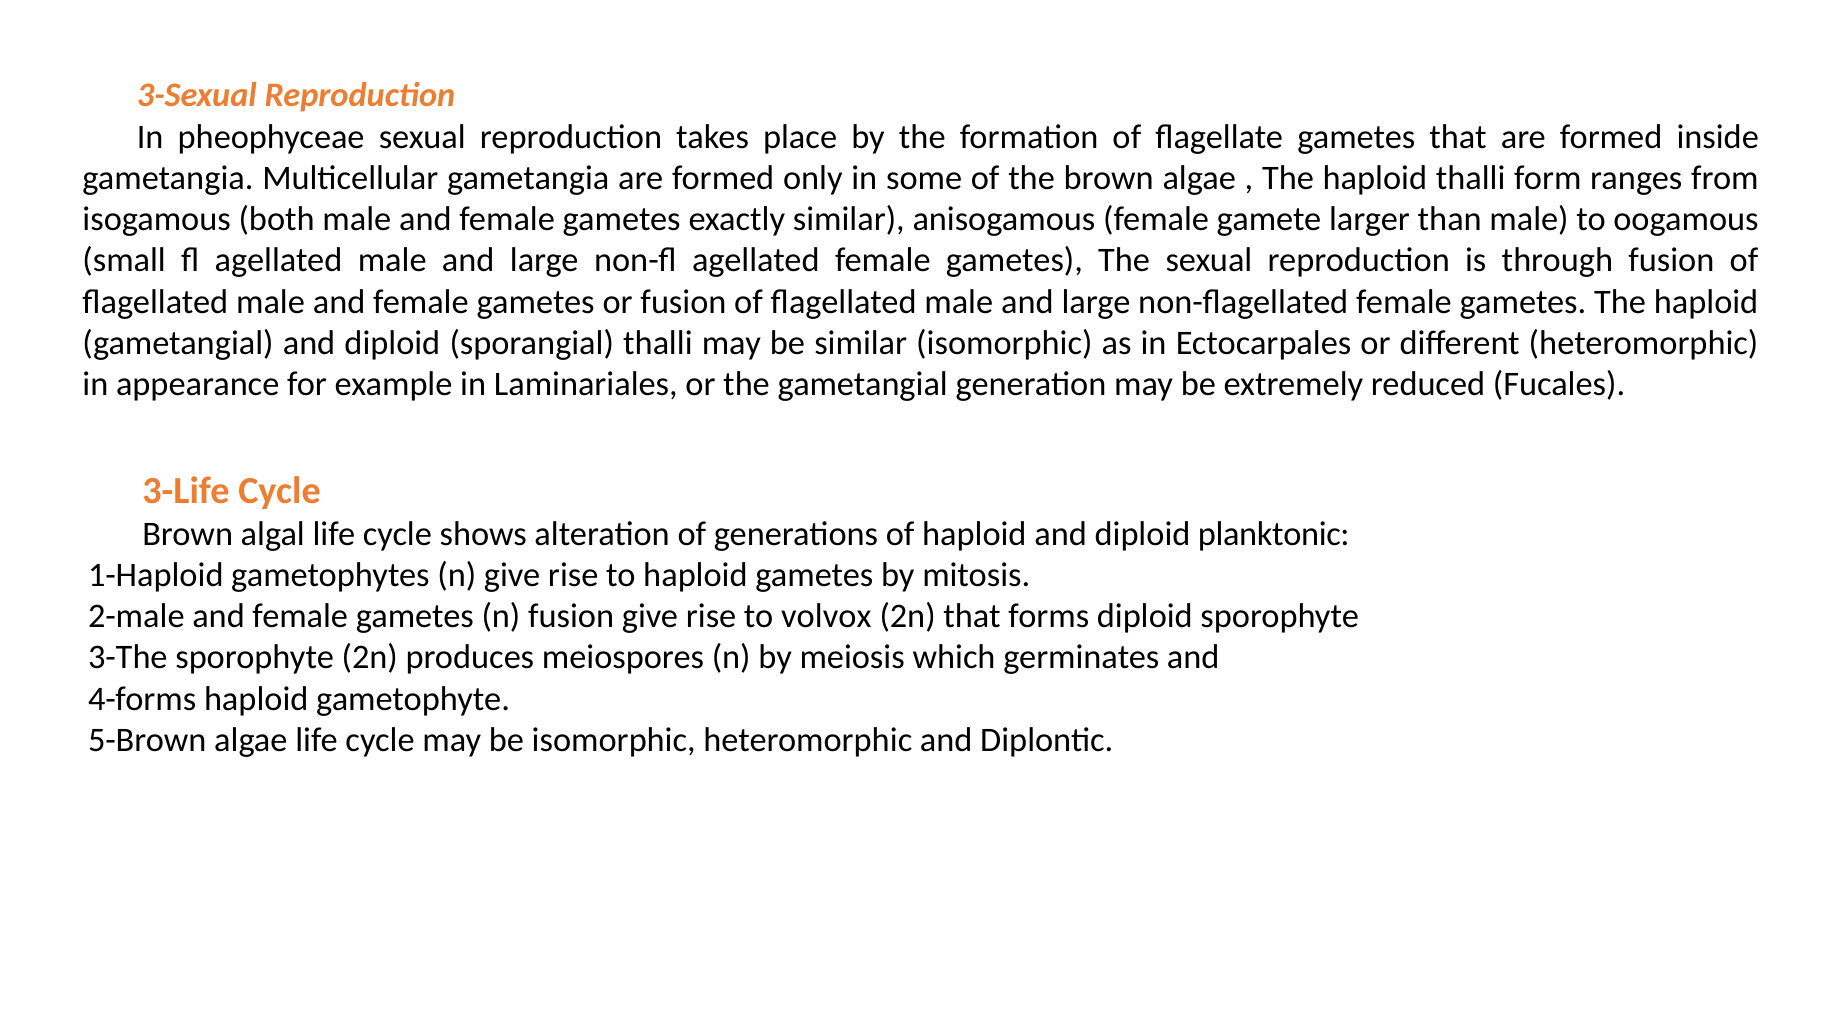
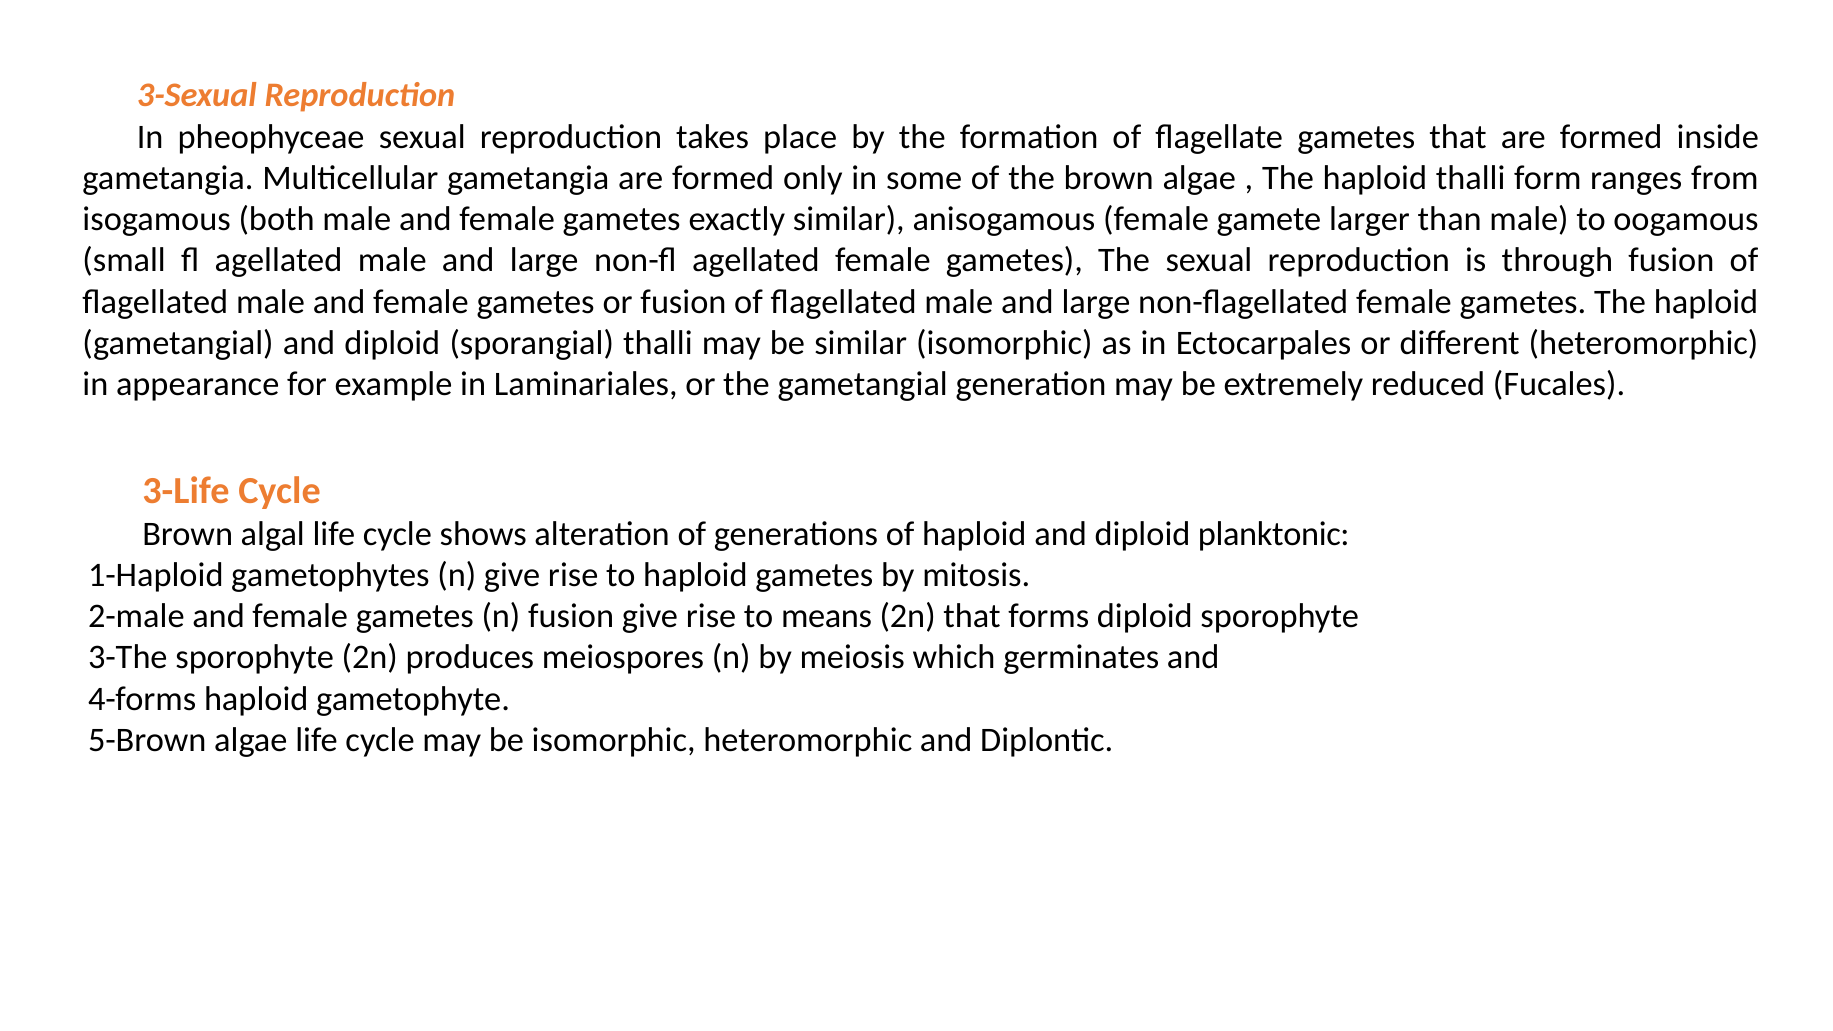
volvox: volvox -> means (827, 616)
